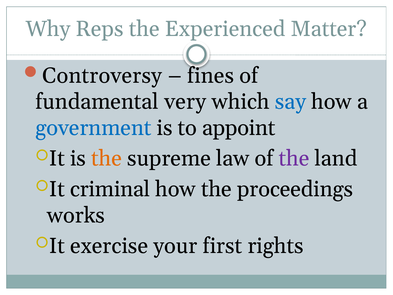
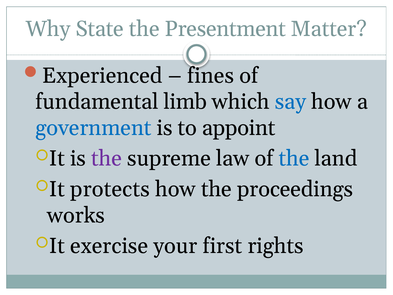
Reps: Reps -> State (100, 29)
Experienced: Experienced -> Presentment (225, 29)
Controversy: Controversy -> Experienced (102, 75)
very: very -> limb (185, 102)
the colour: orange -> purple (107, 158)
the colour: purple -> blue (294, 158)
criminal: criminal -> protects (110, 189)
